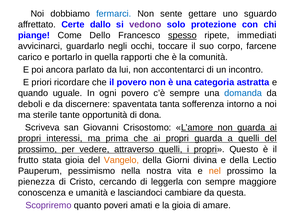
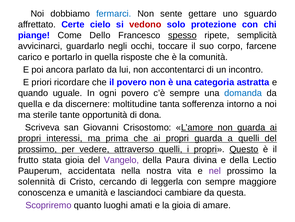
dallo: dallo -> cielo (100, 24)
vedono colour: purple -> red (145, 24)
immediati: immediati -> semplicità (257, 35)
rapporti: rapporti -> risposte (137, 57)
deboli: deboli -> quella (30, 104)
spaventata: spaventata -> moltitudine (135, 104)
Questo underline: none -> present (244, 149)
Vangelo colour: orange -> purple (121, 160)
Giorni: Giorni -> Paura (178, 160)
pessimismo: pessimismo -> accidentata (92, 170)
nel colour: orange -> purple (215, 170)
pienezza: pienezza -> solennità (36, 181)
poveri: poveri -> luoghi (116, 205)
